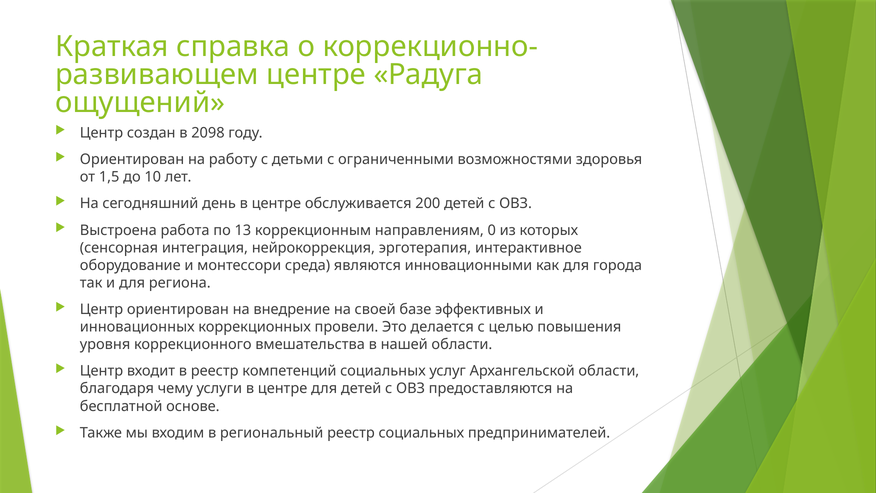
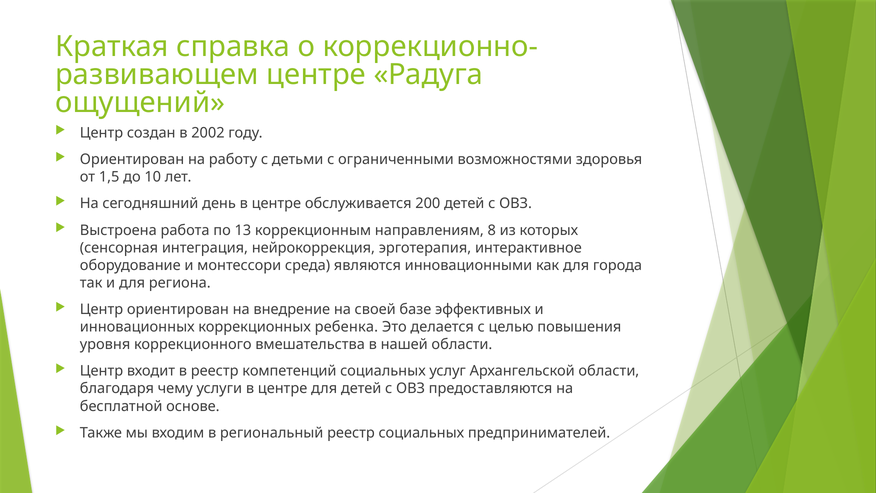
2098: 2098 -> 2002 (208, 133)
0: 0 -> 8 (492, 230)
провели: провели -> ребенка (346, 327)
